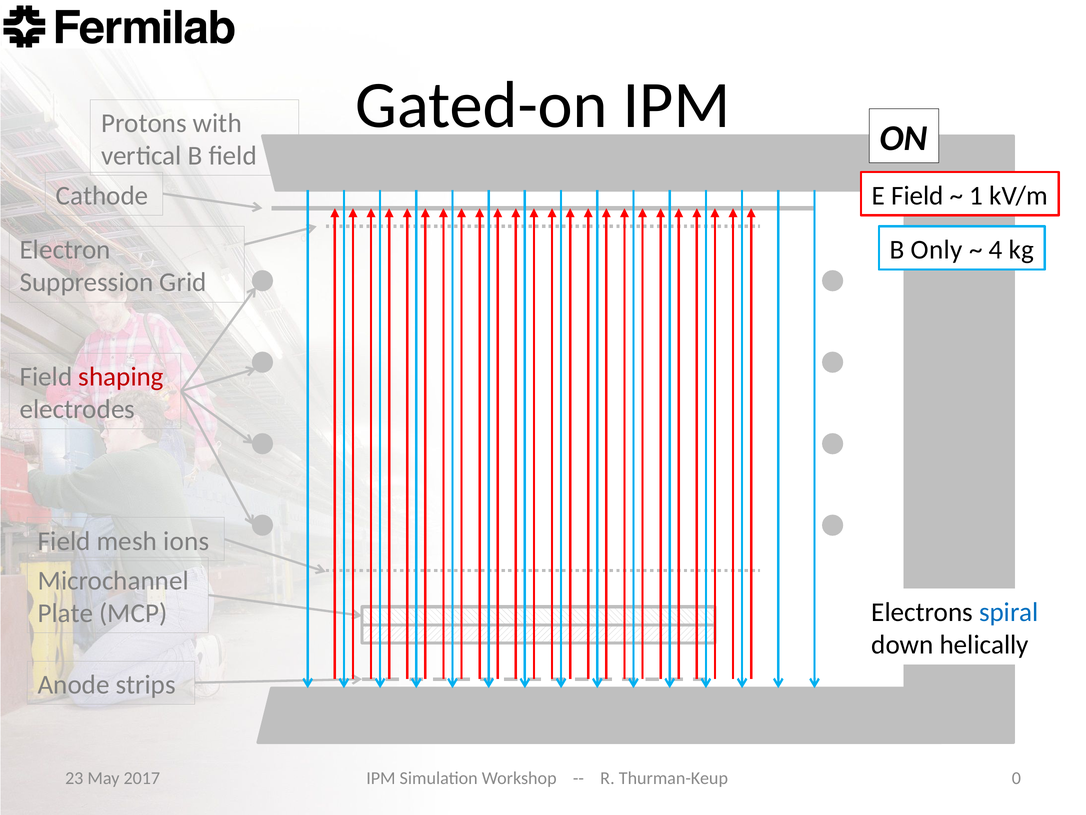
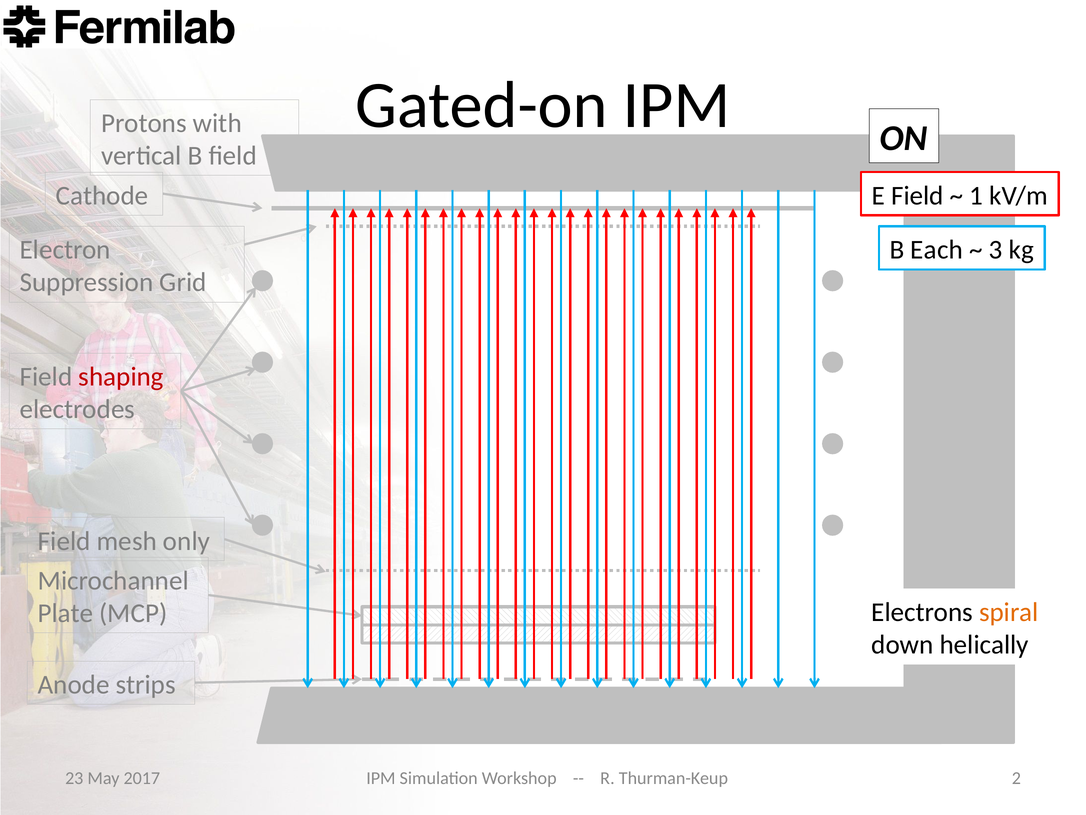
Only: Only -> Each (937, 250)
4: 4 -> 3 (996, 250)
ions: ions -> only (187, 541)
spiral colour: blue -> orange (1009, 612)
0: 0 -> 2 (1016, 778)
